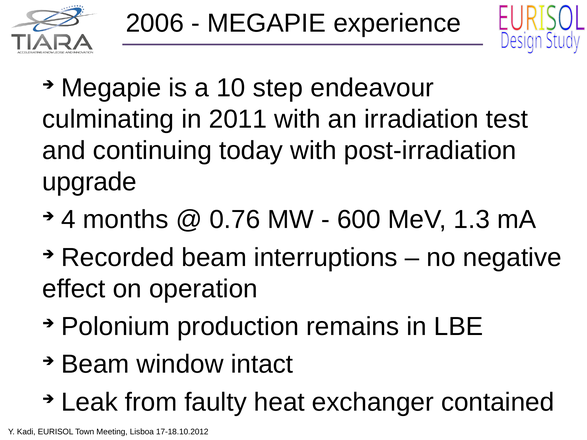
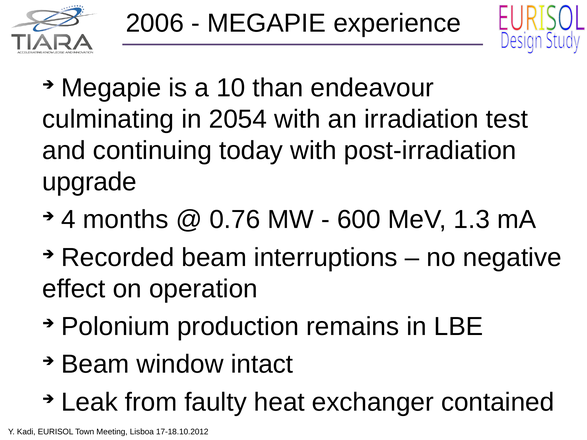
step: step -> than (278, 88)
2011: 2011 -> 2054 (238, 119)
